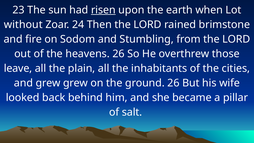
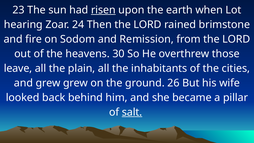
without: without -> hearing (23, 25)
Stumbling: Stumbling -> Remission (147, 39)
heavens 26: 26 -> 30 (118, 54)
salt underline: none -> present (132, 112)
